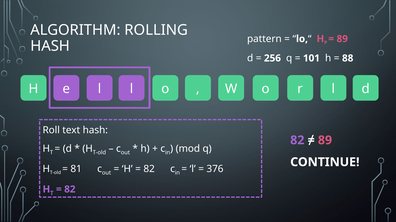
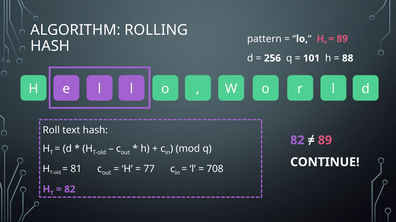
82: 82 -> 77 (149, 170)
376: 376 -> 708 (215, 170)
